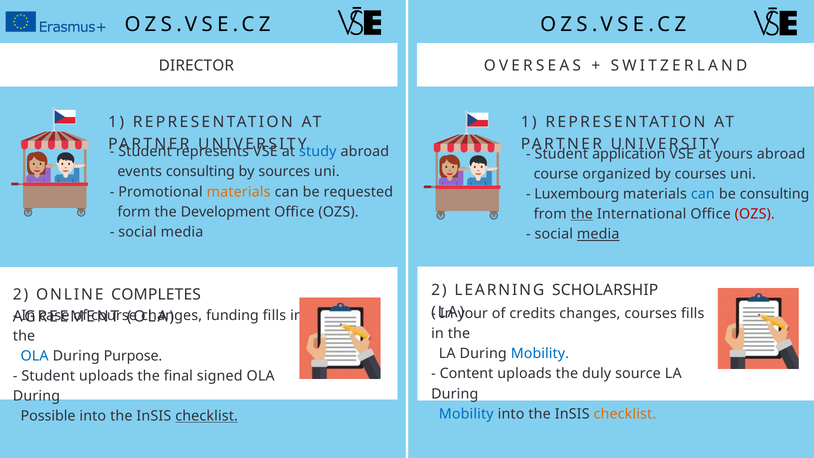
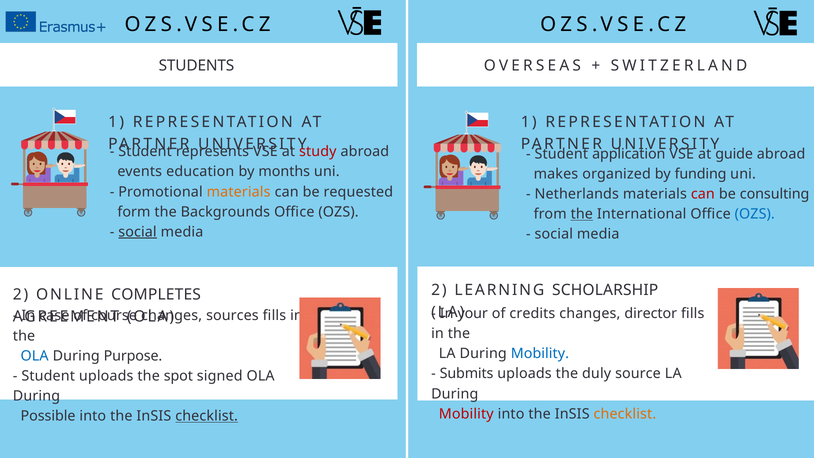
DIRECTOR: DIRECTOR -> STUDENTS (196, 65)
study colour: blue -> red (318, 152)
yours: yours -> guide (734, 154)
events consulting: consulting -> education (200, 172)
sources: sources -> months (284, 172)
course: course -> makes (556, 174)
by courses: courses -> funding (701, 174)
Luxembourg: Luxembourg -> Netherlands (577, 194)
can colour: blue -> red (703, 194)
Development: Development -> Backgrounds (225, 212)
OZS colour: red -> blue (755, 214)
social underline: none -> present (137, 232)
media underline: present -> none (598, 234)
changes courses: courses -> director (651, 313)
funding: funding -> sources (232, 316)
Content: Content -> Submits (467, 374)
final: final -> spot (178, 376)
Mobility colour: blue -> red (466, 414)
